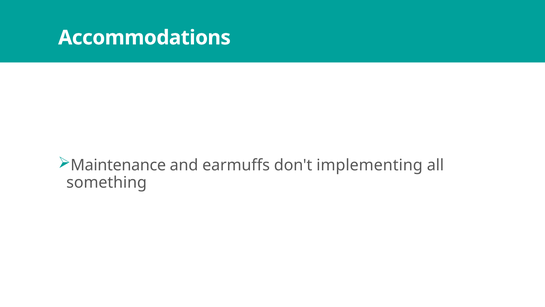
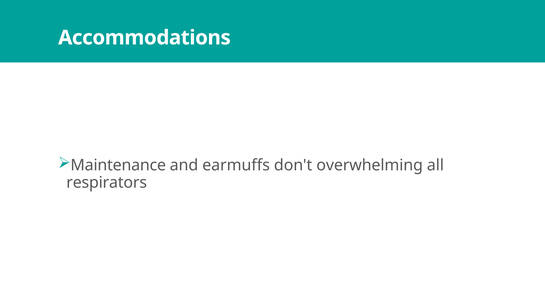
implementing: implementing -> overwhelming (370, 165)
something: something -> respirators (107, 182)
